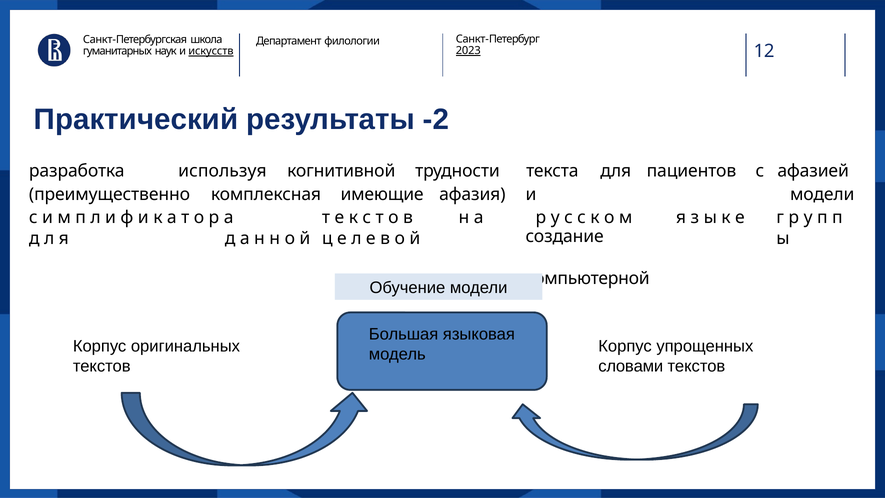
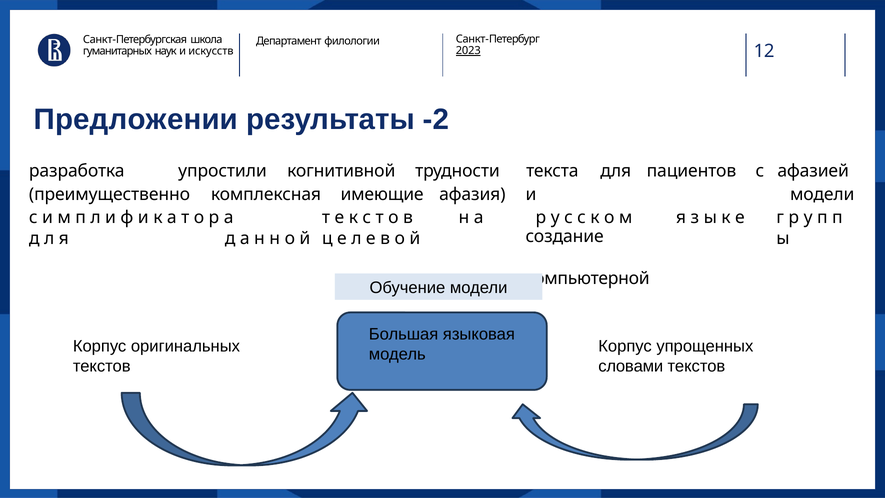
искусств underline: present -> none (211, 51)
Практический: Практический -> Предложении (136, 119)
используя: используя -> упростили (223, 171)
